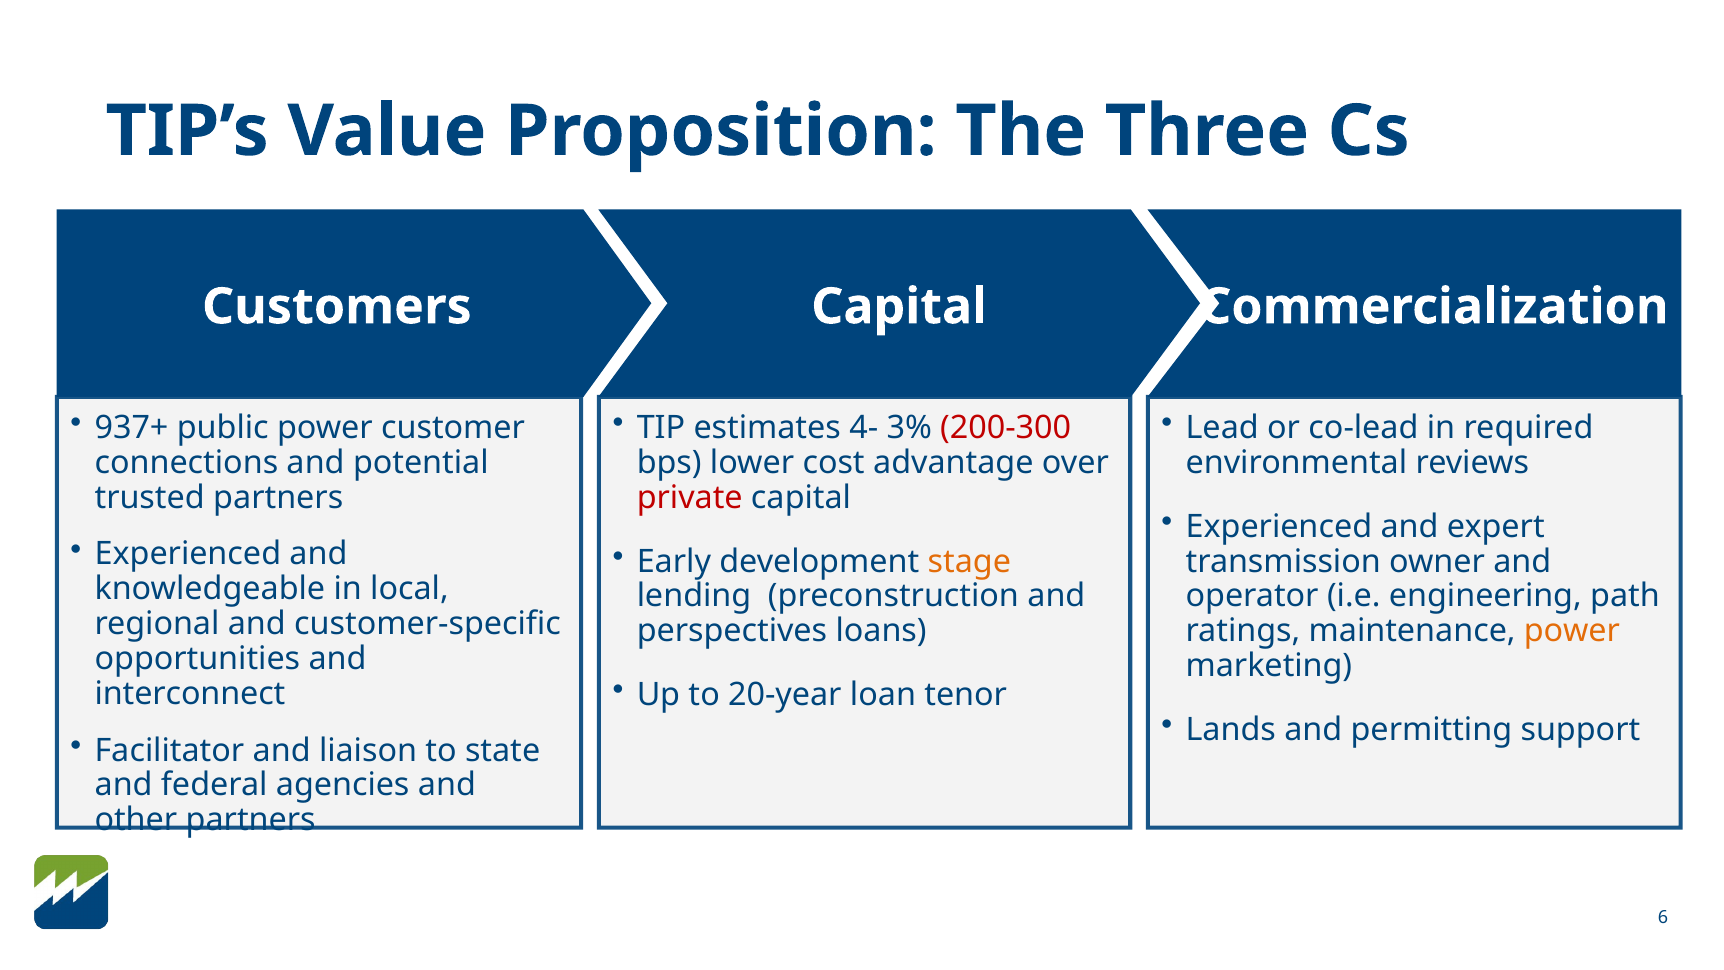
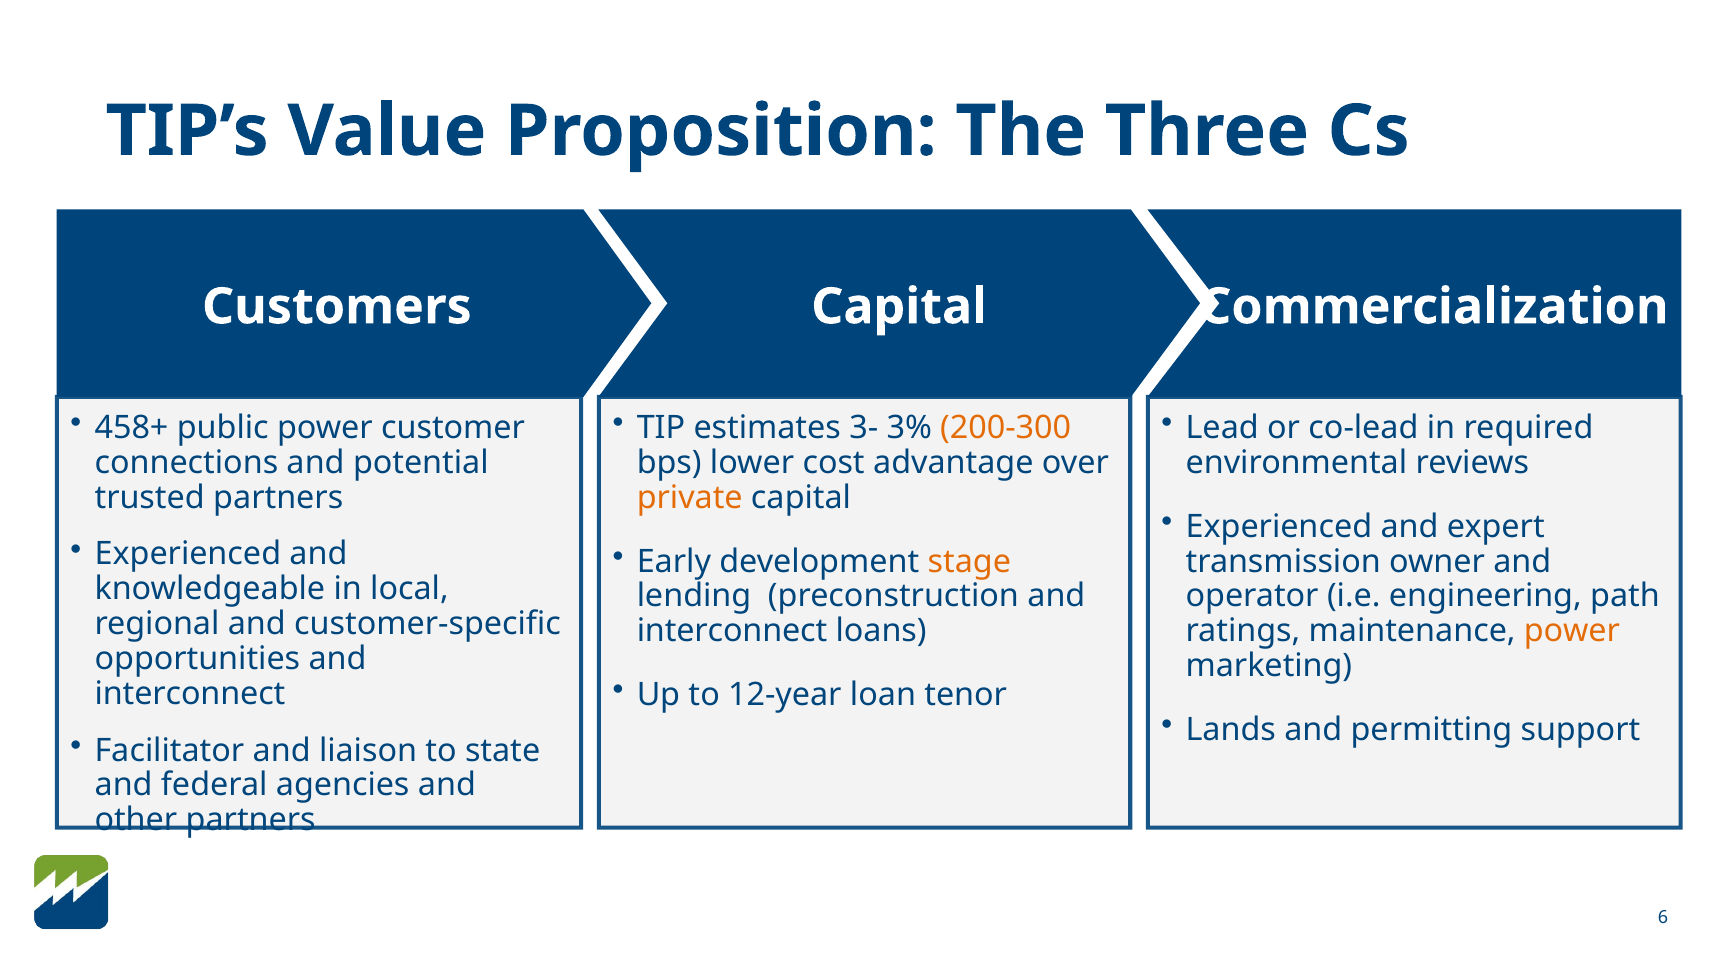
937+: 937+ -> 458+ (132, 428)
4-: 4- -> 3- (864, 428)
200-300 colour: red -> orange (1006, 428)
private colour: red -> orange (690, 498)
perspectives: perspectives -> interconnect (732, 631)
20-year: 20-year -> 12-year (785, 695)
